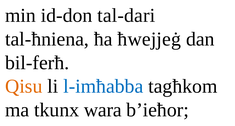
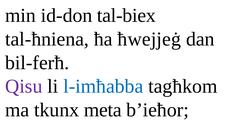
tal-dari: tal-dari -> tal-biex (126, 16)
Qisu colour: orange -> purple (24, 87)
wara: wara -> meta (103, 110)
